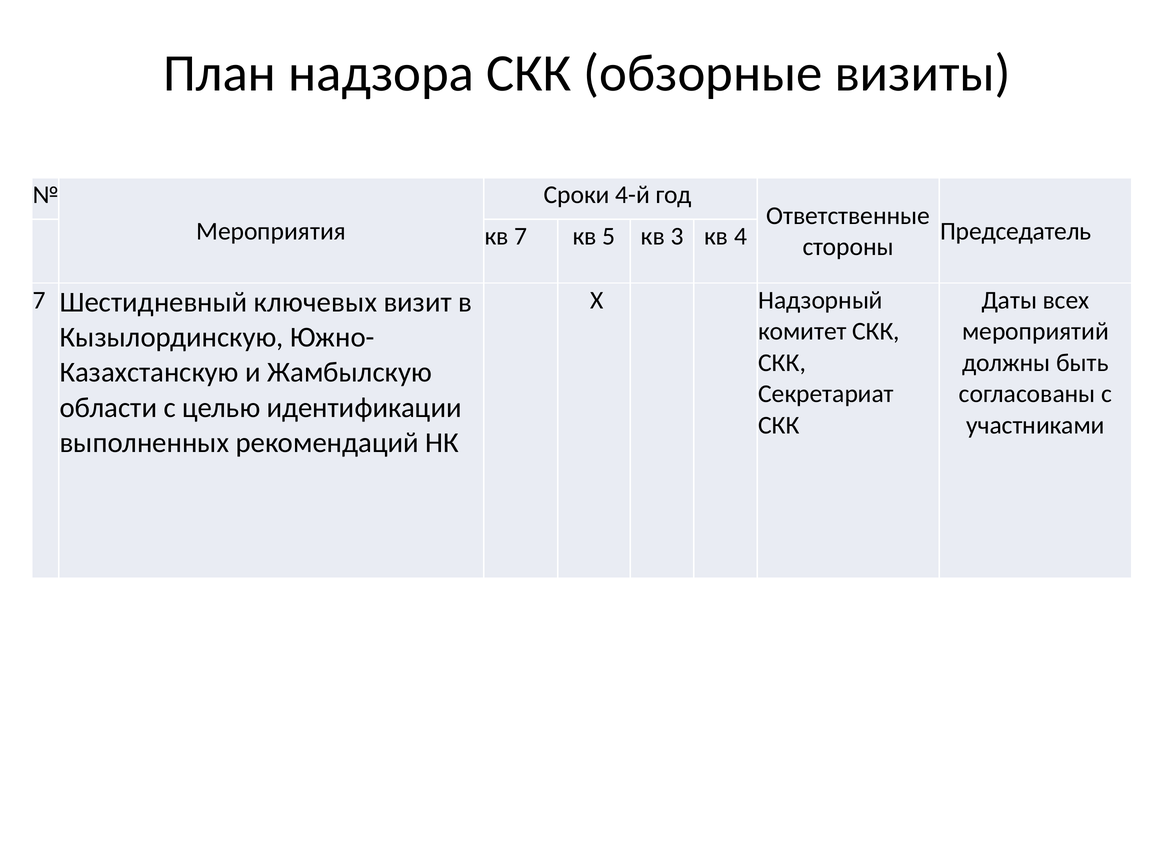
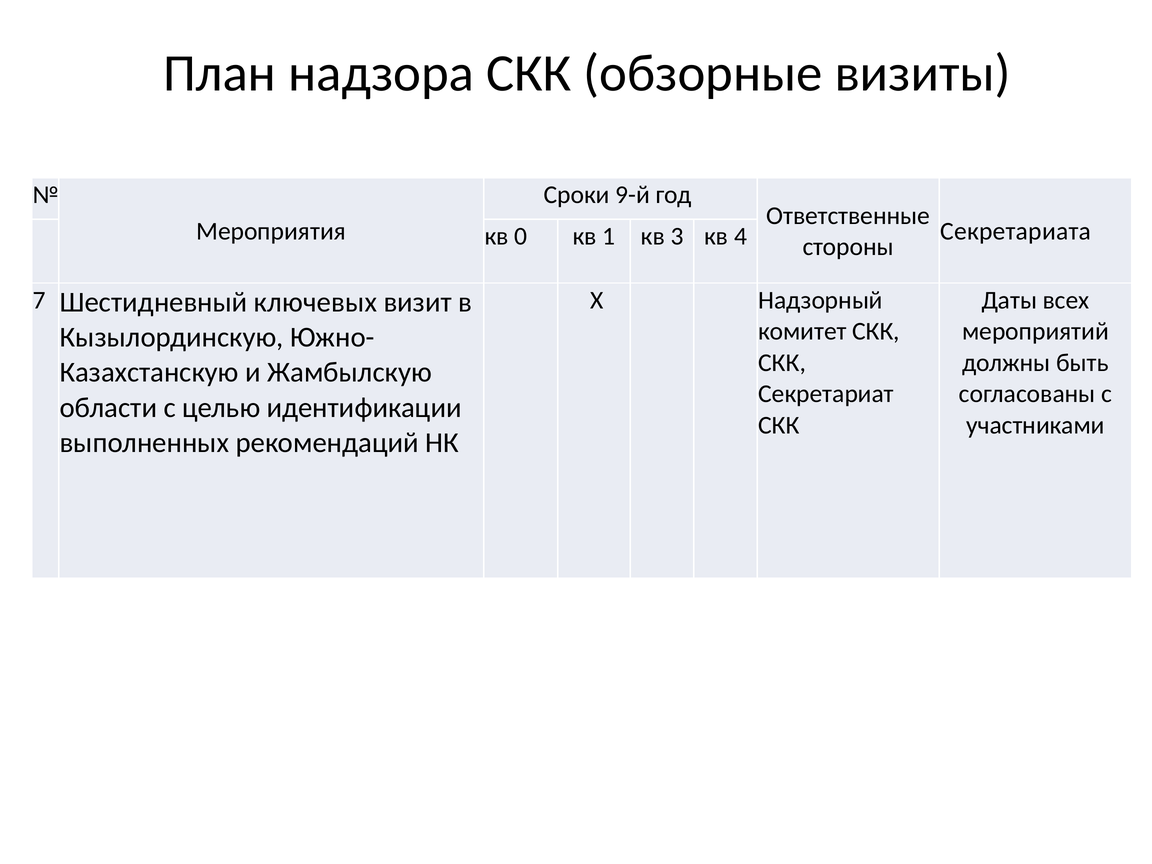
4-й: 4-й -> 9-й (633, 195)
Председатель: Председатель -> Секретариата (1016, 231)
кв 7: 7 -> 0 (521, 236)
5: 5 -> 1 (609, 236)
